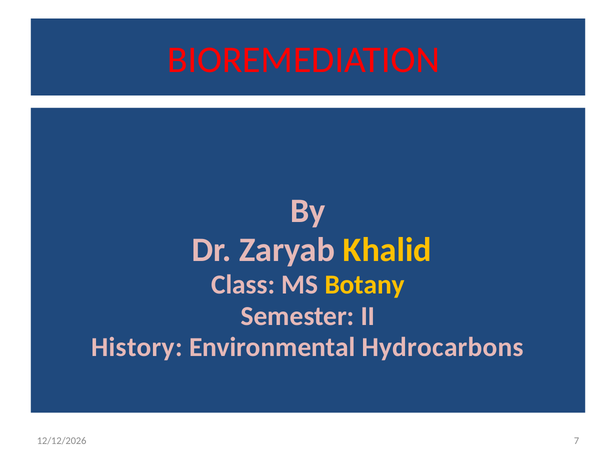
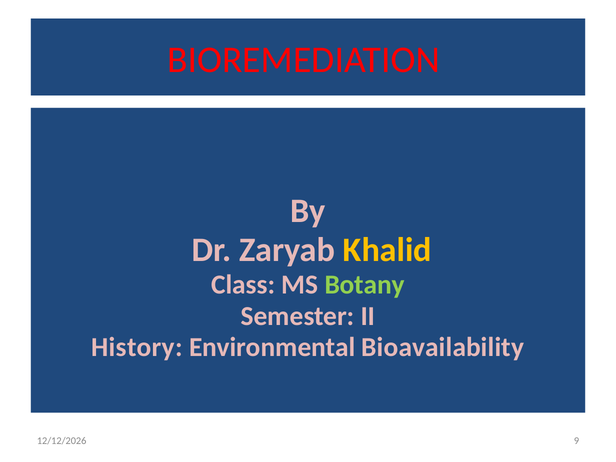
Botany colour: yellow -> light green (365, 285)
Hydrocarbons: Hydrocarbons -> Bioavailability (443, 347)
7: 7 -> 9 (576, 441)
